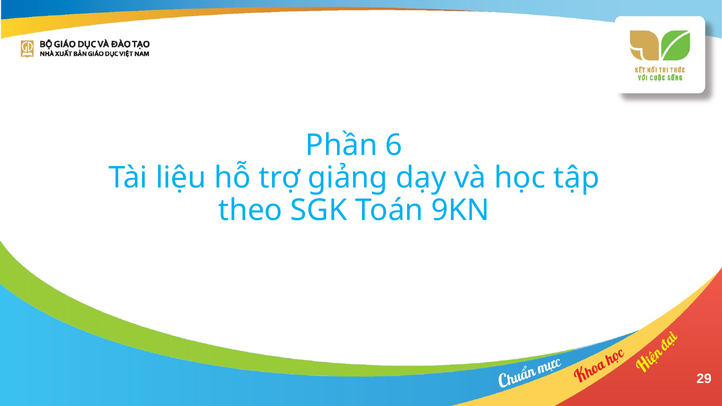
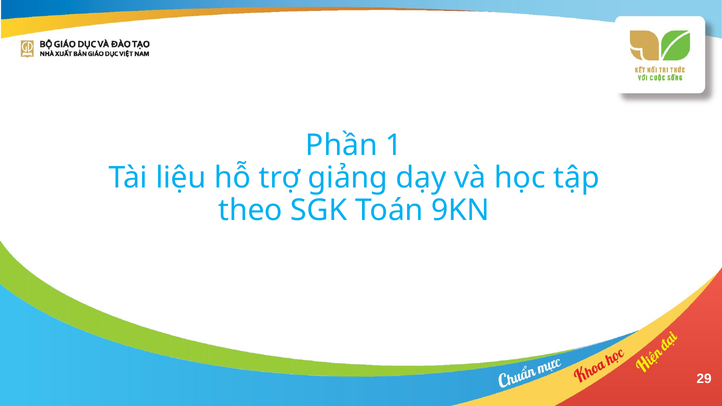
6: 6 -> 1 (394, 146)
